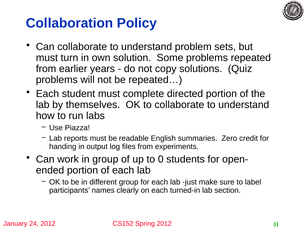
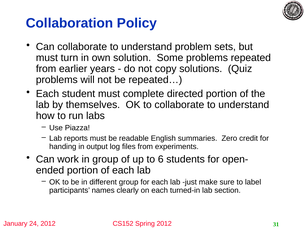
0: 0 -> 6 (161, 159)
